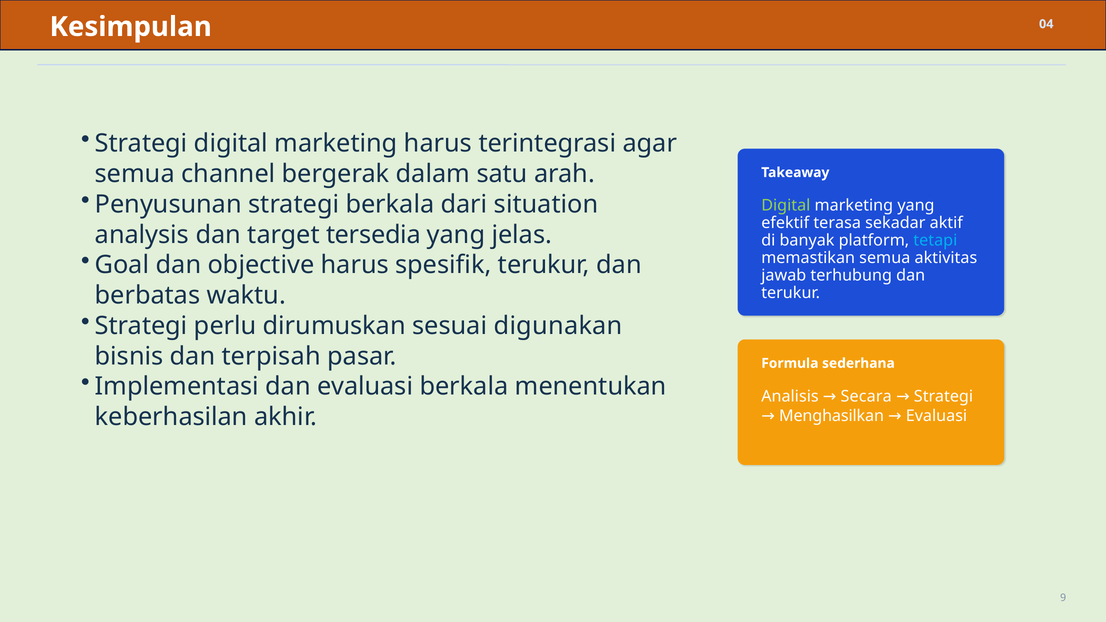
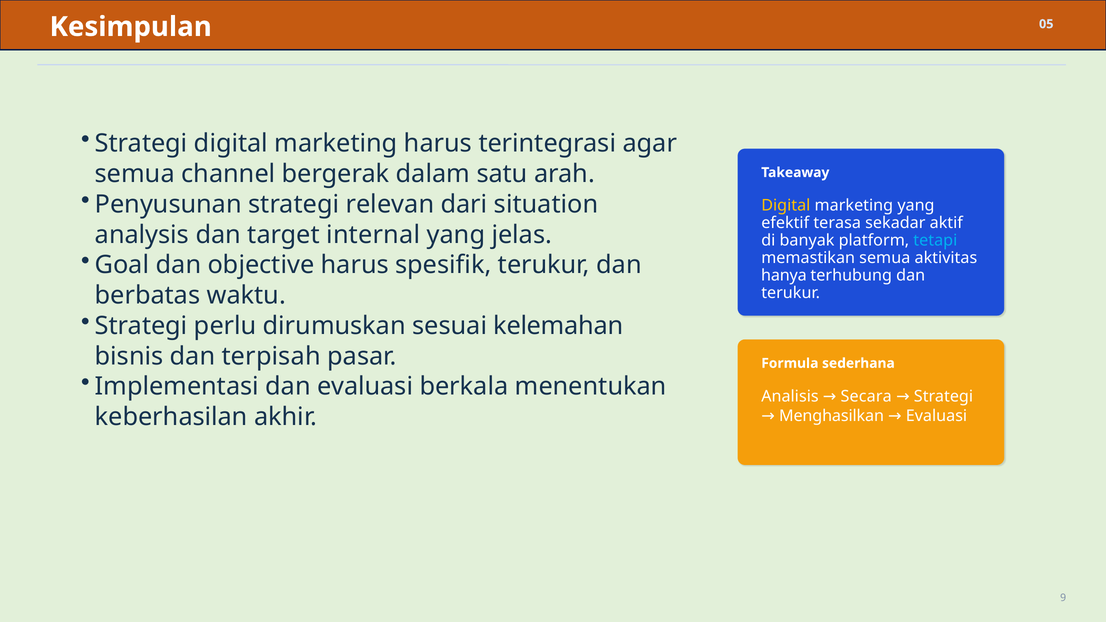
04: 04 -> 05 (1046, 24)
strategi berkala: berkala -> relevan (390, 204)
Digital colour: light green -> yellow (786, 206)
tersedia: tersedia -> internal (373, 235)
jawab: jawab -> hanya (784, 275)
digunakan: digunakan -> kelemahan (558, 326)
